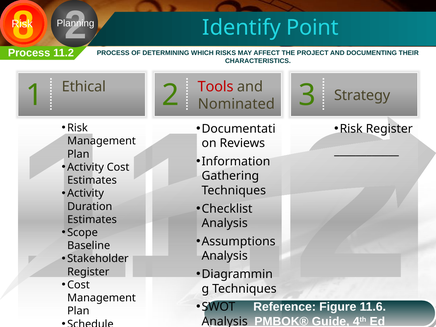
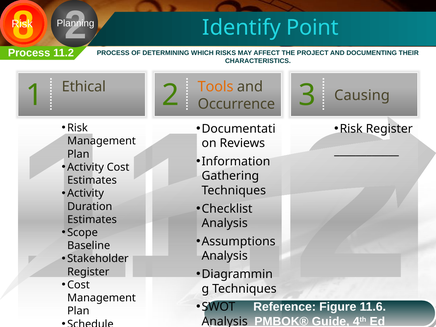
Tools colour: red -> orange (216, 87)
Strategy: Strategy -> Causing (362, 95)
Nominated: Nominated -> Occurrence (236, 104)
